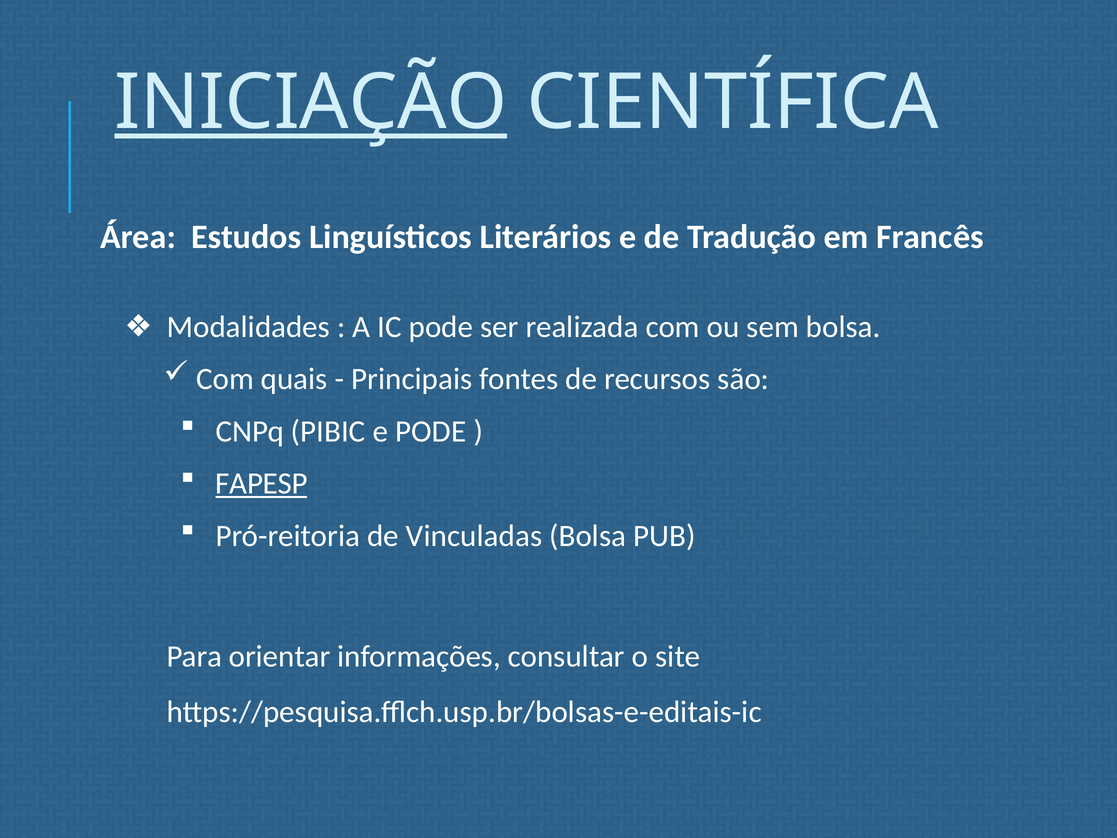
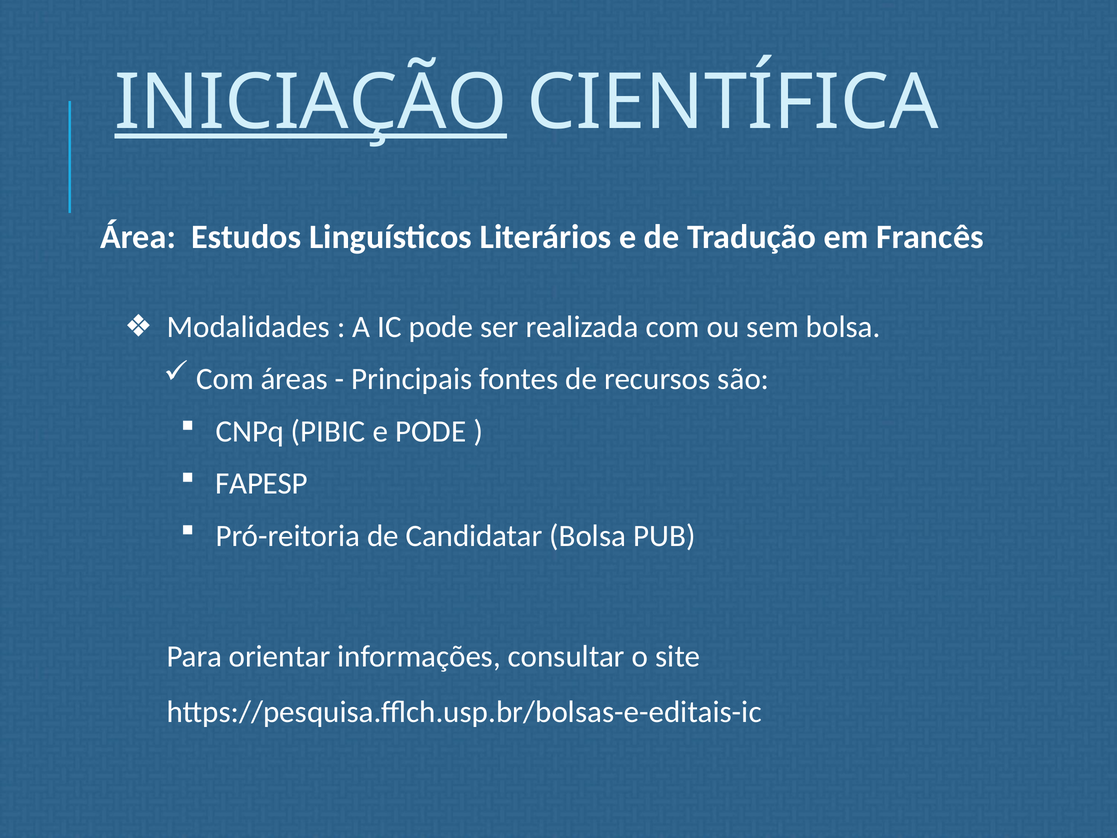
quais: quais -> áreas (294, 379)
FAPESP underline: present -> none (261, 483)
Vinculadas: Vinculadas -> Candidatar (474, 536)
